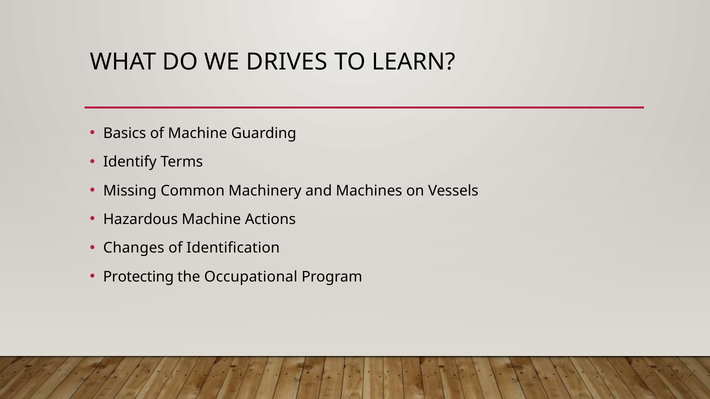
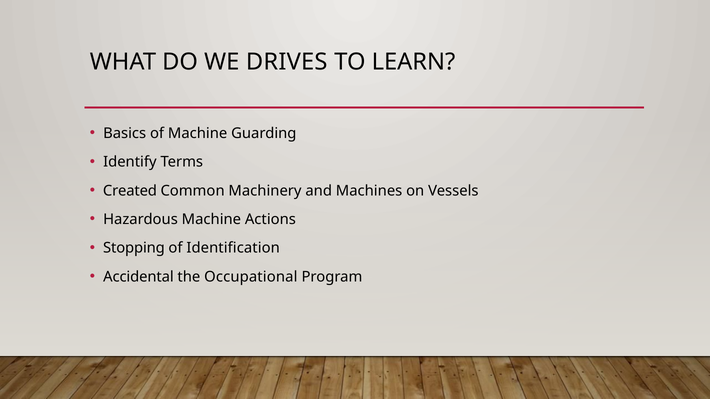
Missing: Missing -> Created (130, 191)
Changes: Changes -> Stopping (134, 248)
Protecting: Protecting -> Accidental (138, 277)
